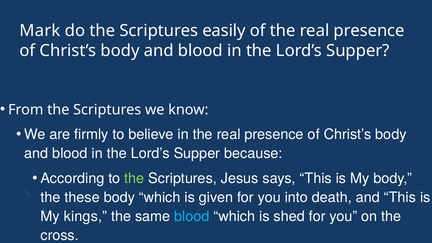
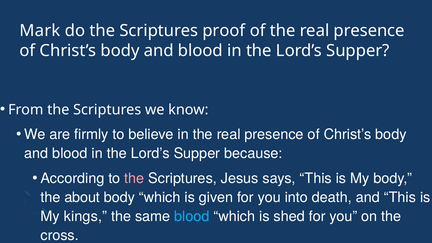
easily: easily -> proof (224, 31)
the colour: light green -> pink (134, 178)
these: these -> about (82, 197)
